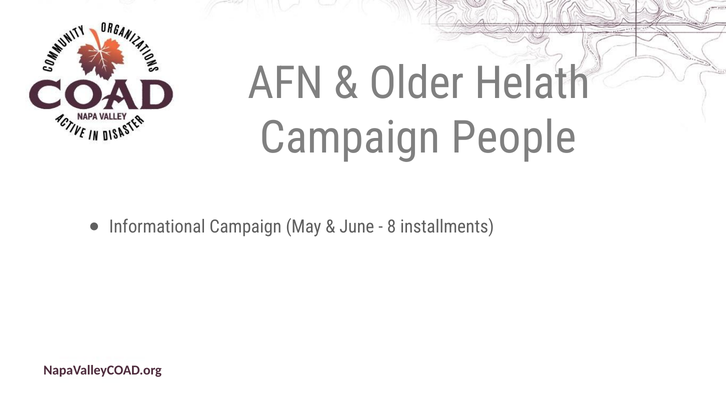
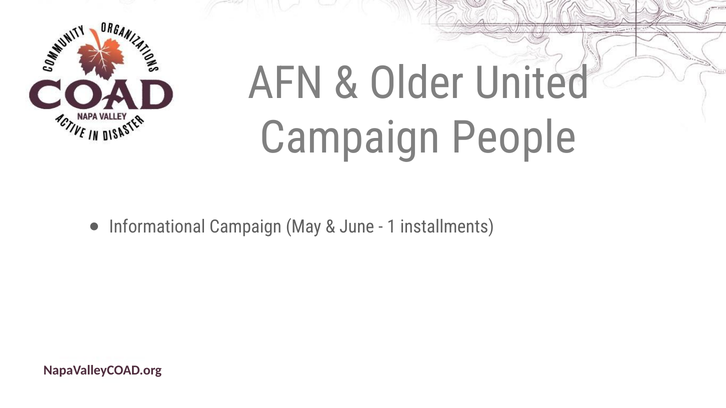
Helath: Helath -> United (532, 83)
8: 8 -> 1 (391, 227)
